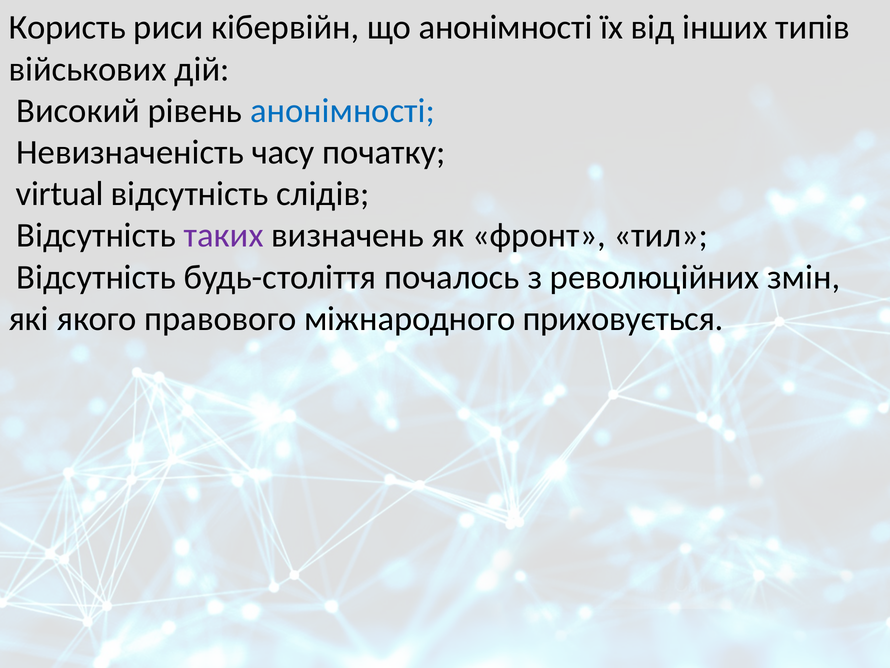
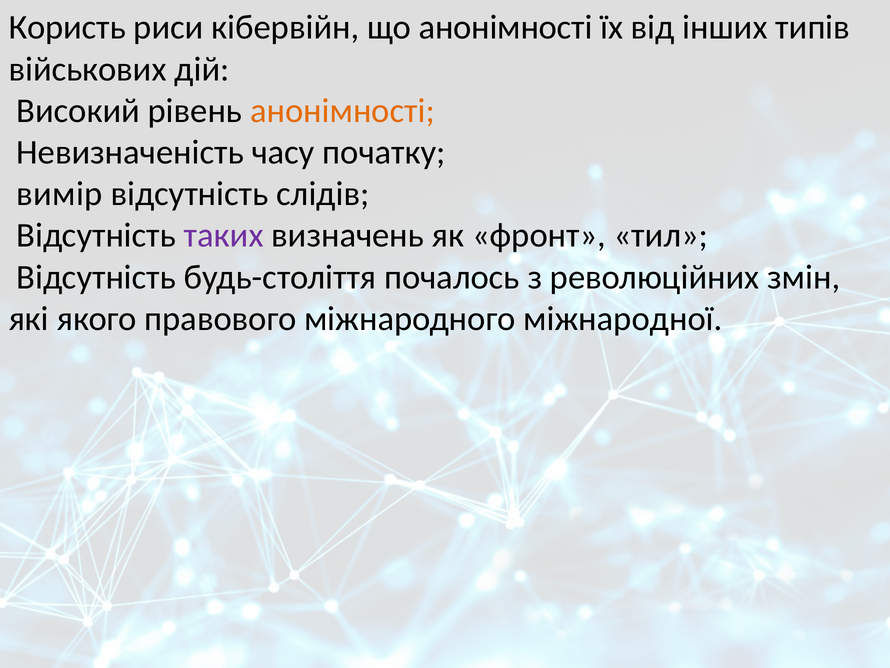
анонімності colour: blue -> orange (342, 111)
virtual: virtual -> вимір (60, 194)
приховується: приховується -> міжнародної (623, 318)
